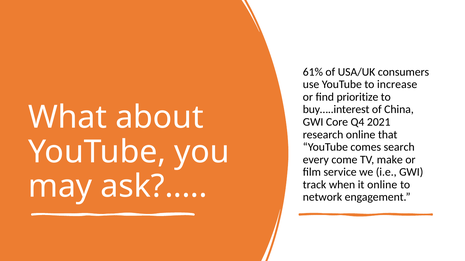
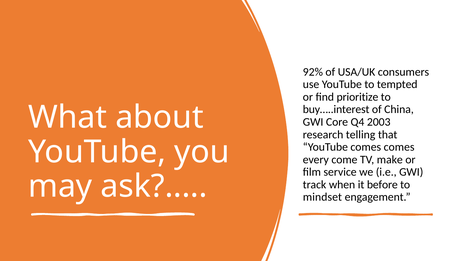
61%: 61% -> 92% (313, 72)
increase: increase -> tempted (397, 85)
2021: 2021 -> 2003 (379, 122)
research online: online -> telling (361, 135)
comes search: search -> comes (399, 147)
it online: online -> before (382, 185)
network: network -> mindset (322, 198)
